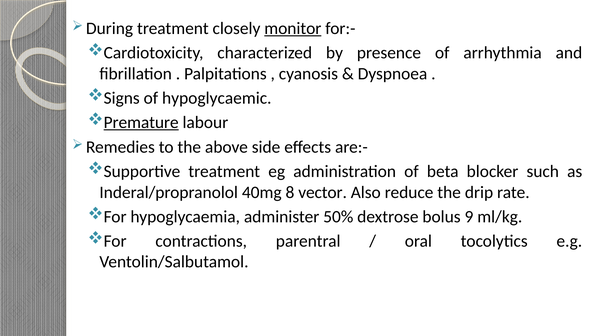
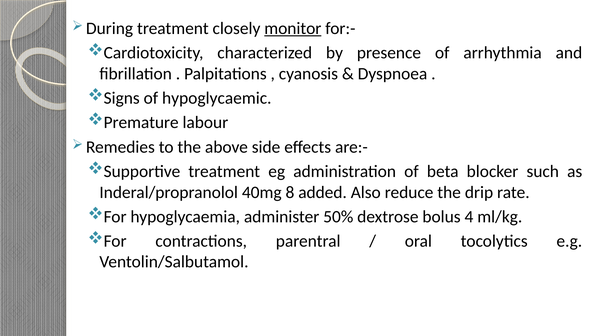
Premature underline: present -> none (141, 122)
vector: vector -> added (323, 192)
9: 9 -> 4 (469, 217)
